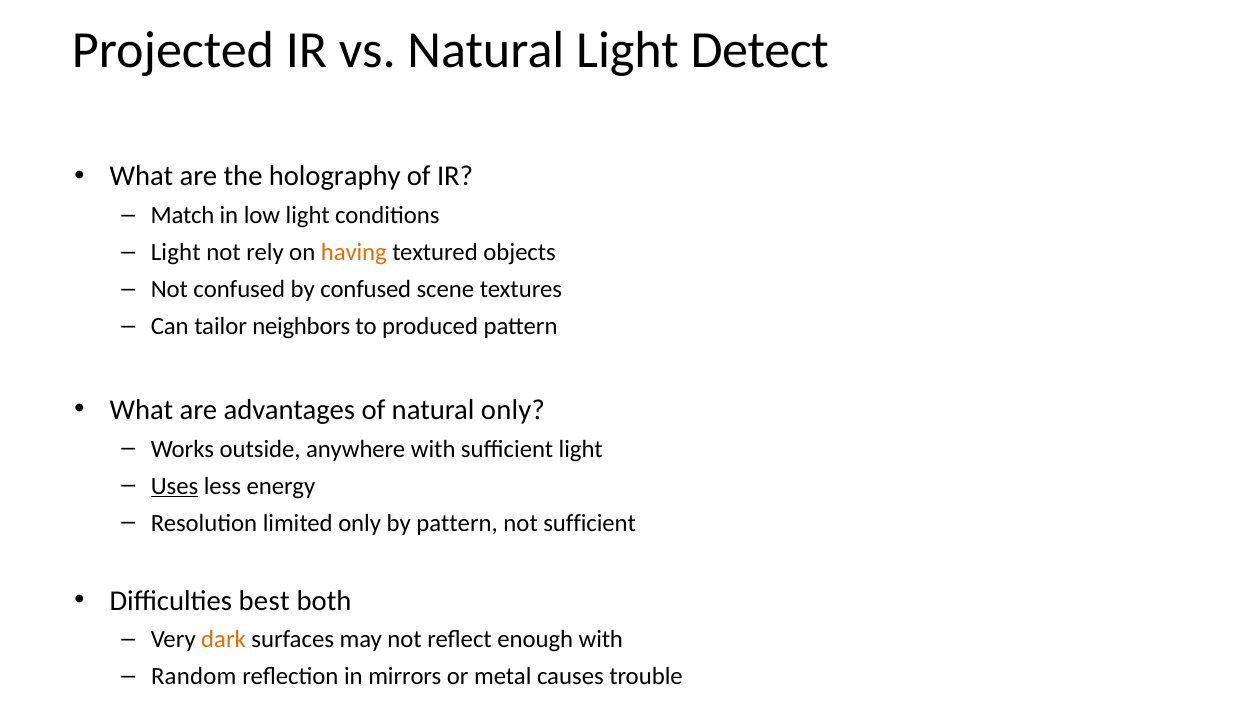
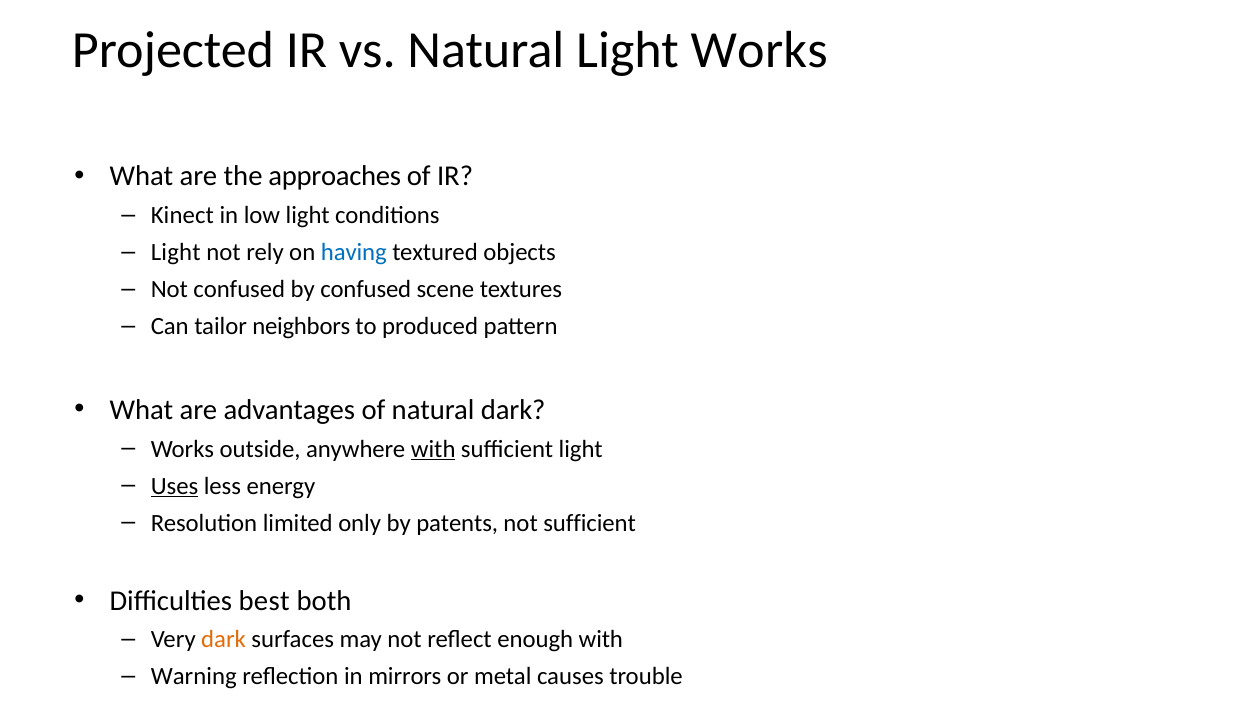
Light Detect: Detect -> Works (759, 51)
holography: holography -> approaches (335, 176)
Match: Match -> Kinect (182, 215)
having colour: orange -> blue (354, 252)
natural only: only -> dark (513, 410)
with underline: none -> present (433, 449)
by pattern: pattern -> patents (457, 523)
Random: Random -> Warning (194, 677)
